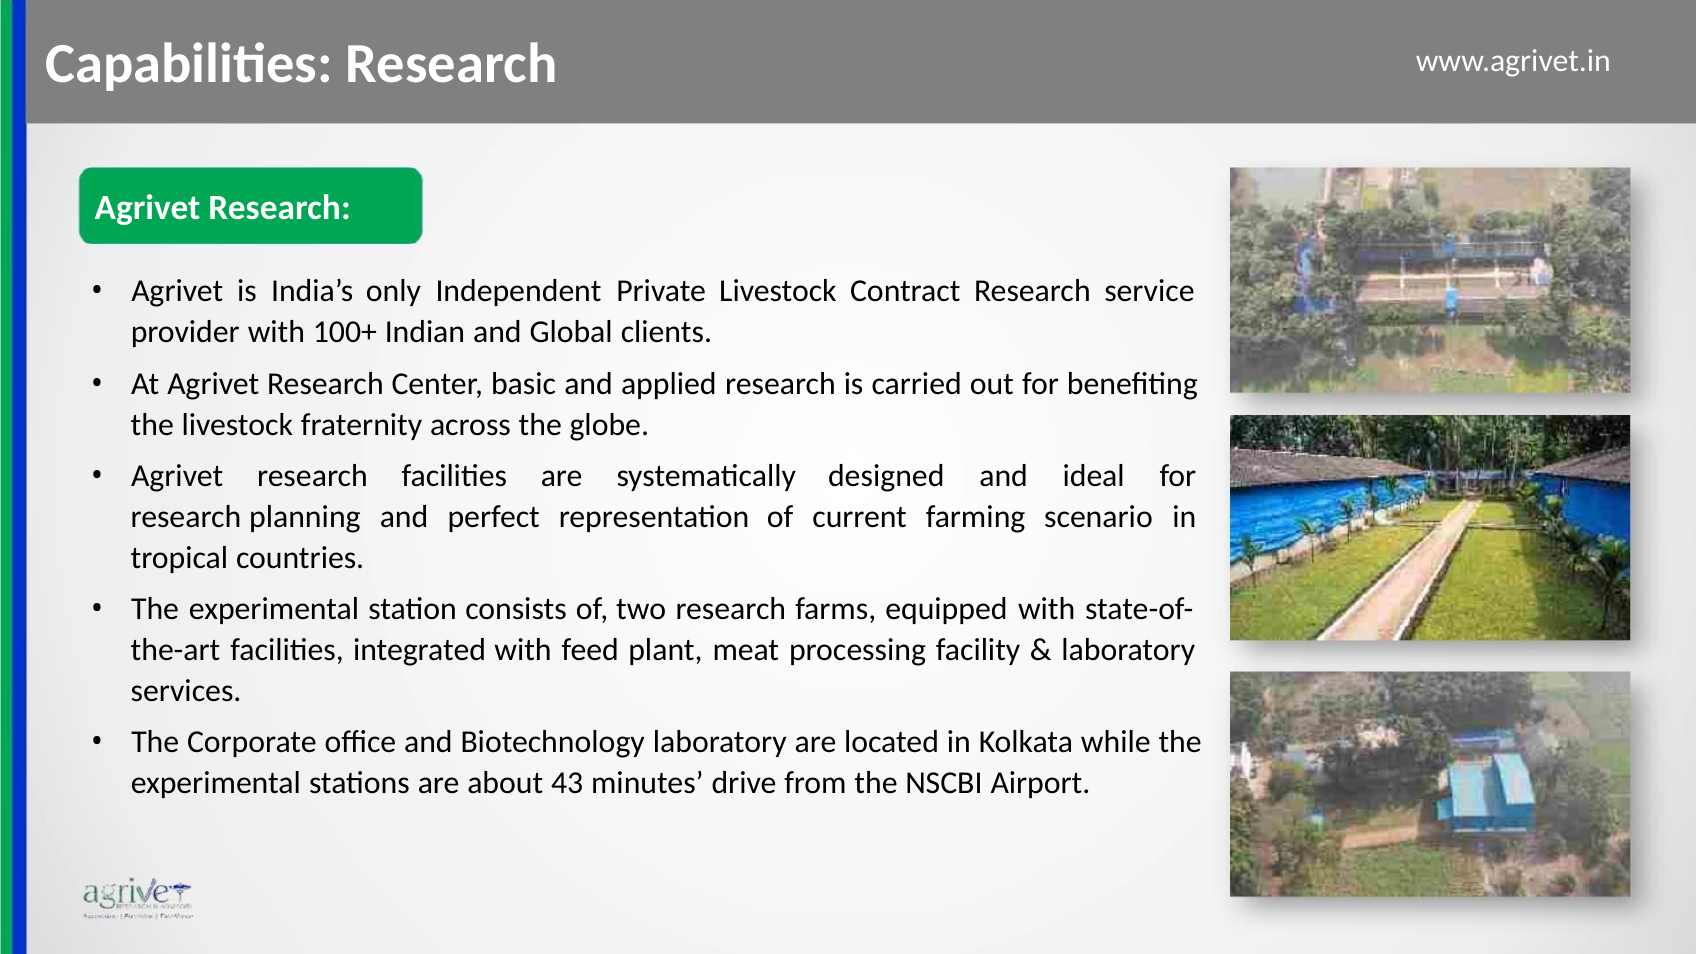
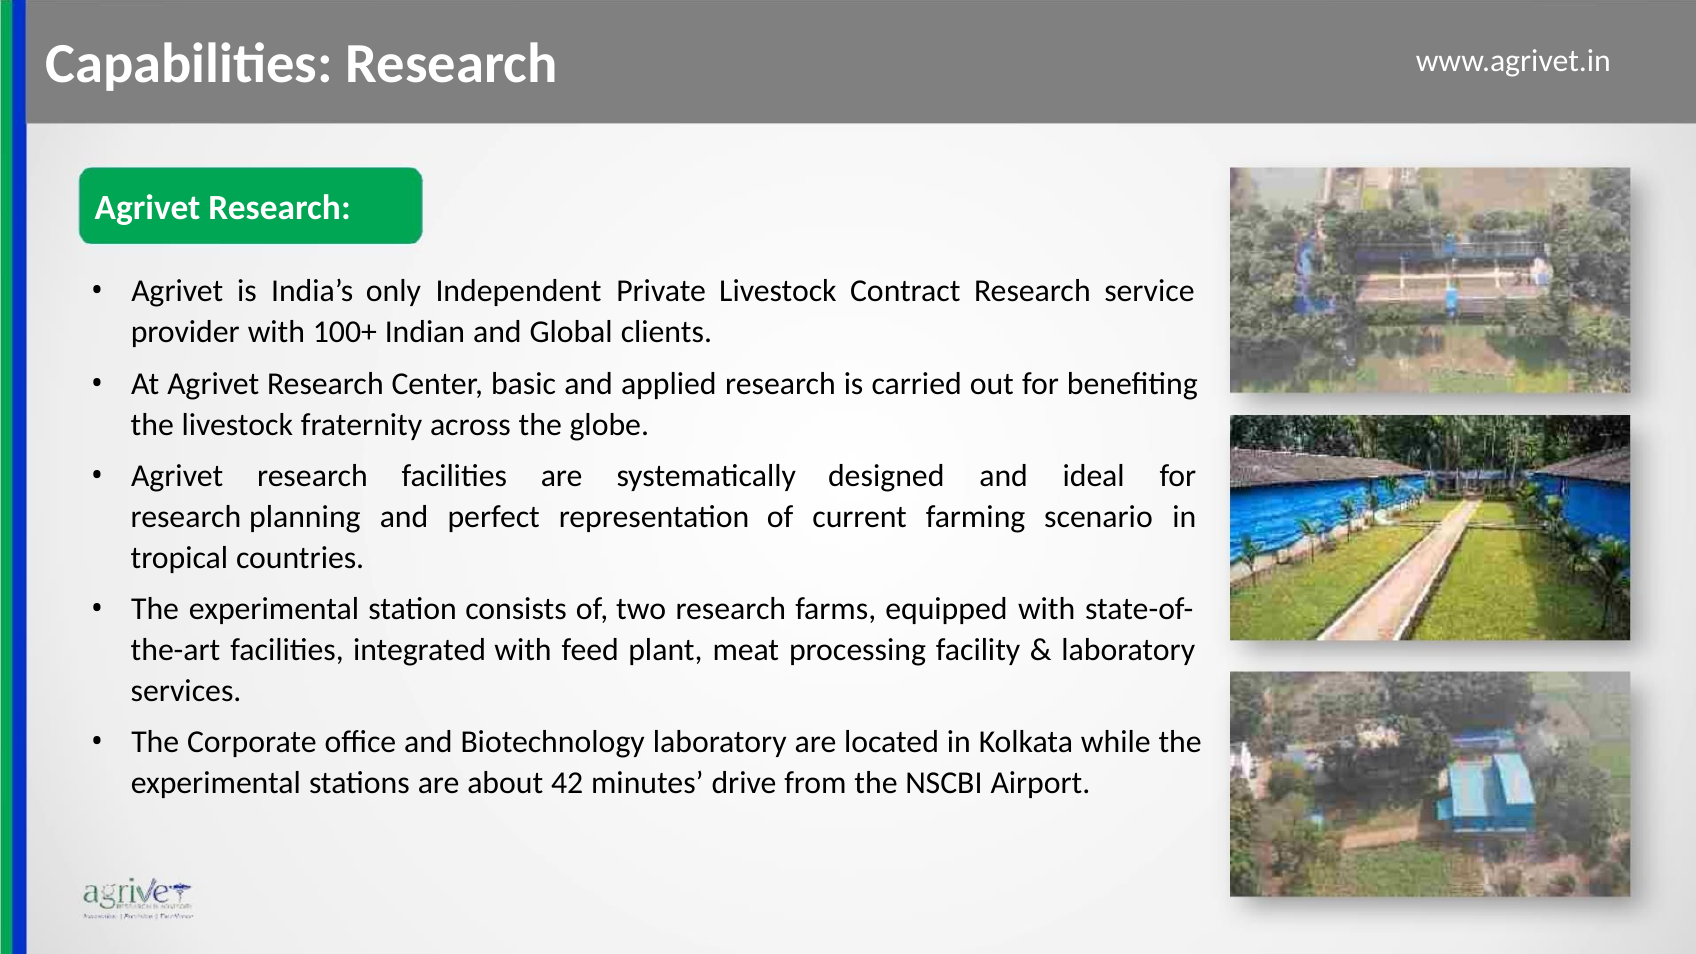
43: 43 -> 42 (567, 783)
